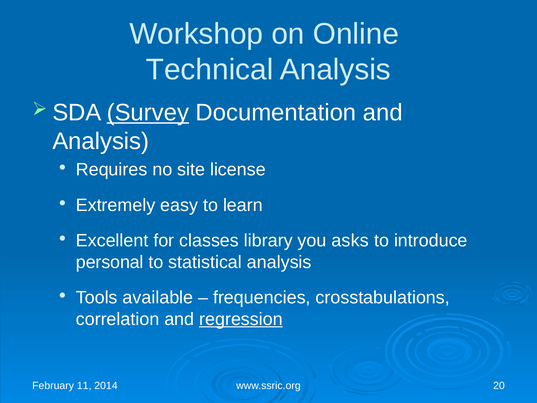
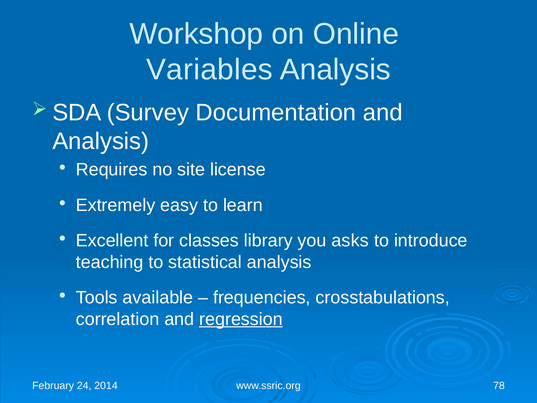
Technical: Technical -> Variables (209, 70)
Survey underline: present -> none (148, 113)
personal: personal -> teaching (110, 262)
11: 11 -> 24 (84, 386)
20: 20 -> 78 (499, 386)
